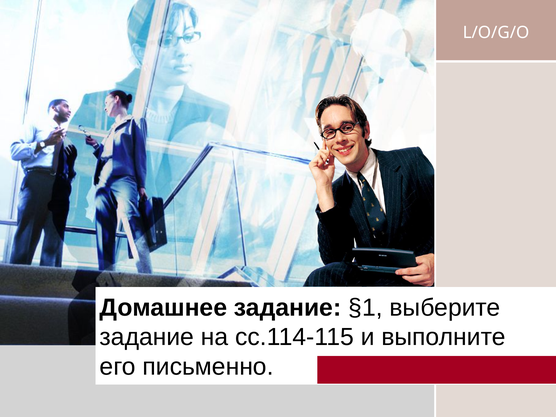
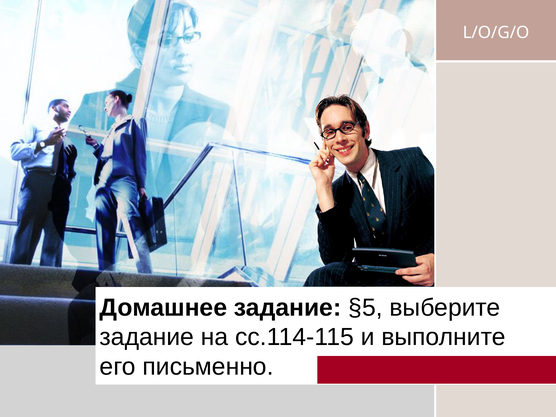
§1: §1 -> §5 (365, 308)
